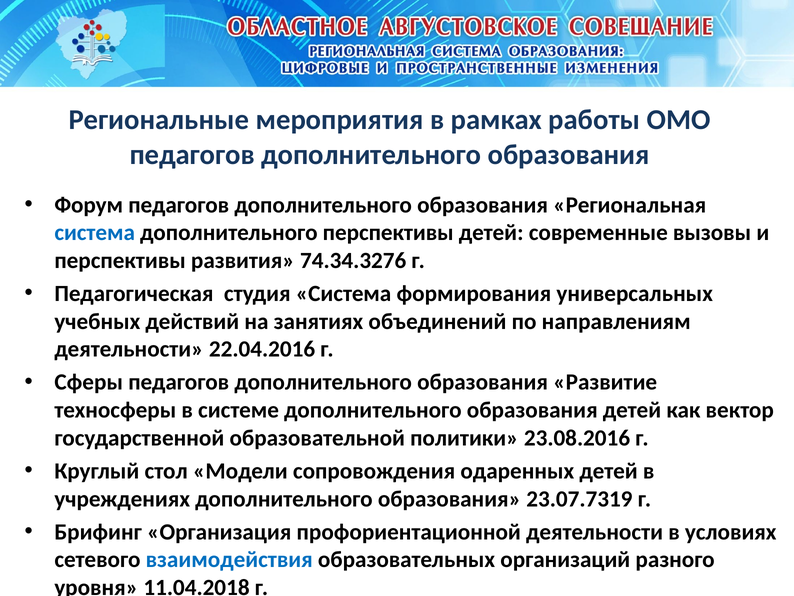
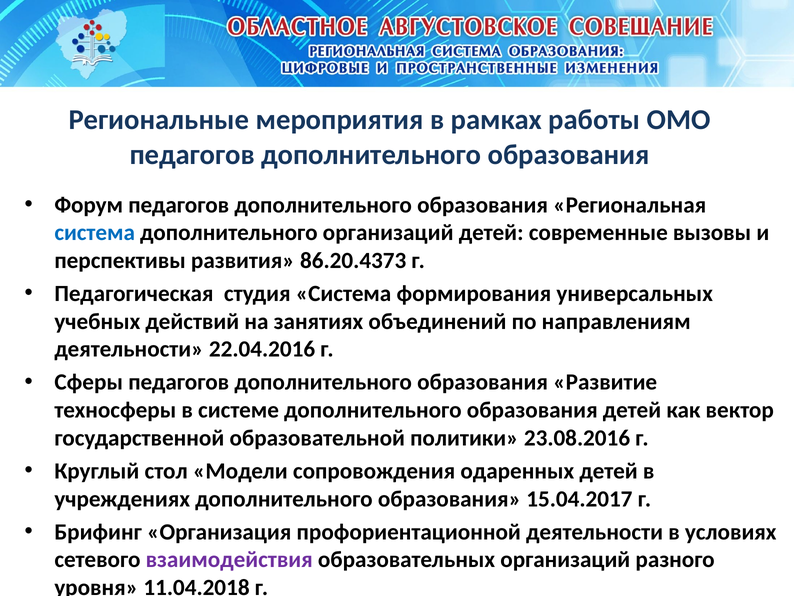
дополнительного перспективы: перспективы -> организаций (388, 232)
74.34.3276: 74.34.3276 -> 86.20.4373 (353, 260)
23.07.7319: 23.07.7319 -> 15.04.2017 (579, 498)
взаимодействия colour: blue -> purple (229, 559)
